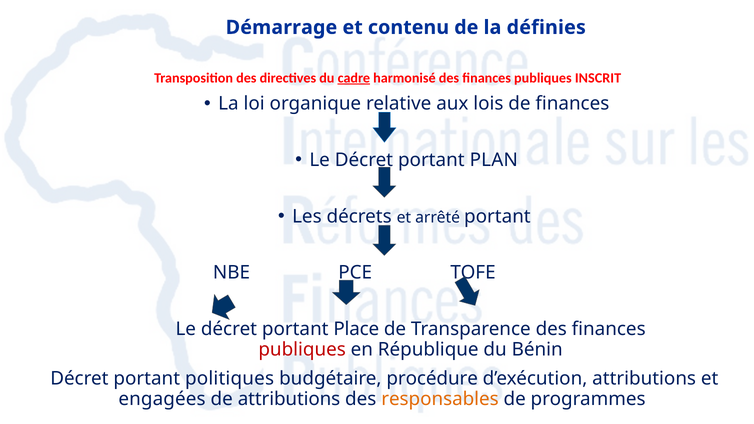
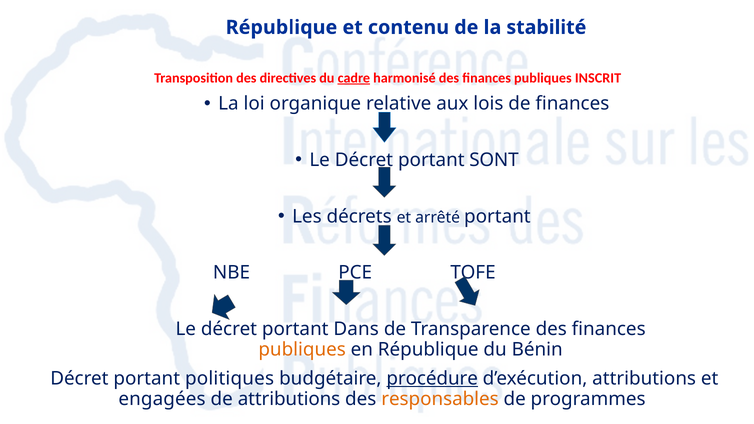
Démarrage: Démarrage -> République (281, 27)
définies: définies -> stabilité (546, 27)
PLAN: PLAN -> SONT (494, 160)
Place: Place -> Dans (356, 329)
publiques colour: red -> orange (302, 350)
procédure underline: none -> present (432, 379)
